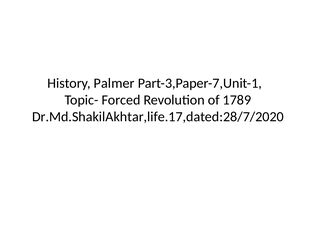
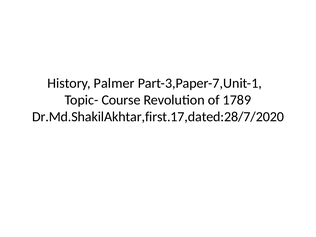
Forced: Forced -> Course (121, 100)
Dr.Md.ShakilAkhtar,life.17,dated:28/7/2020: Dr.Md.ShakilAkhtar,life.17,dated:28/7/2020 -> Dr.Md.ShakilAkhtar,first.17,dated:28/7/2020 (158, 117)
